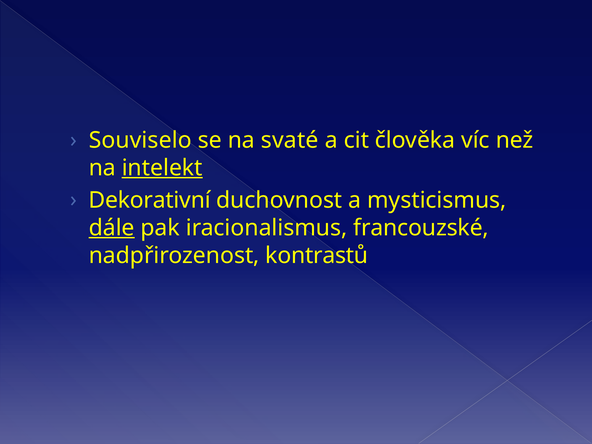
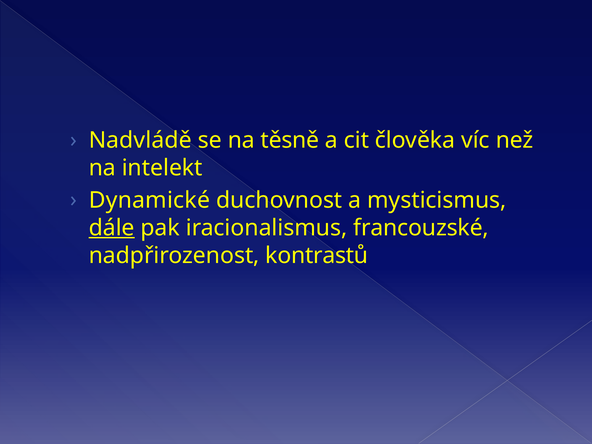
Souviselo: Souviselo -> Nadvládě (140, 140)
svaté: svaté -> těsně (290, 140)
intelekt underline: present -> none (162, 168)
Dekorativní: Dekorativní -> Dynamické (149, 200)
